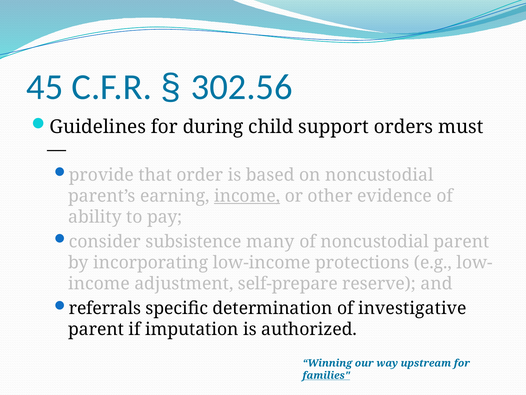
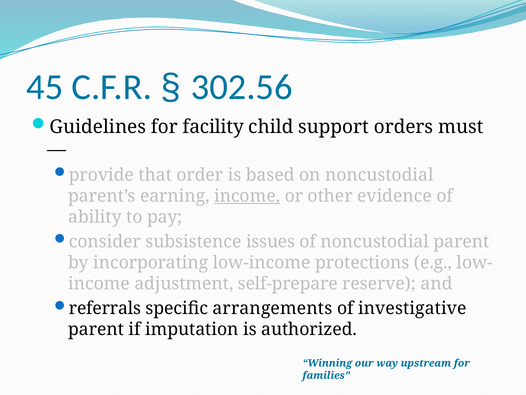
during: during -> facility (213, 127)
many: many -> issues (271, 241)
determination: determination -> arrangements (272, 308)
families underline: present -> none (326, 375)
